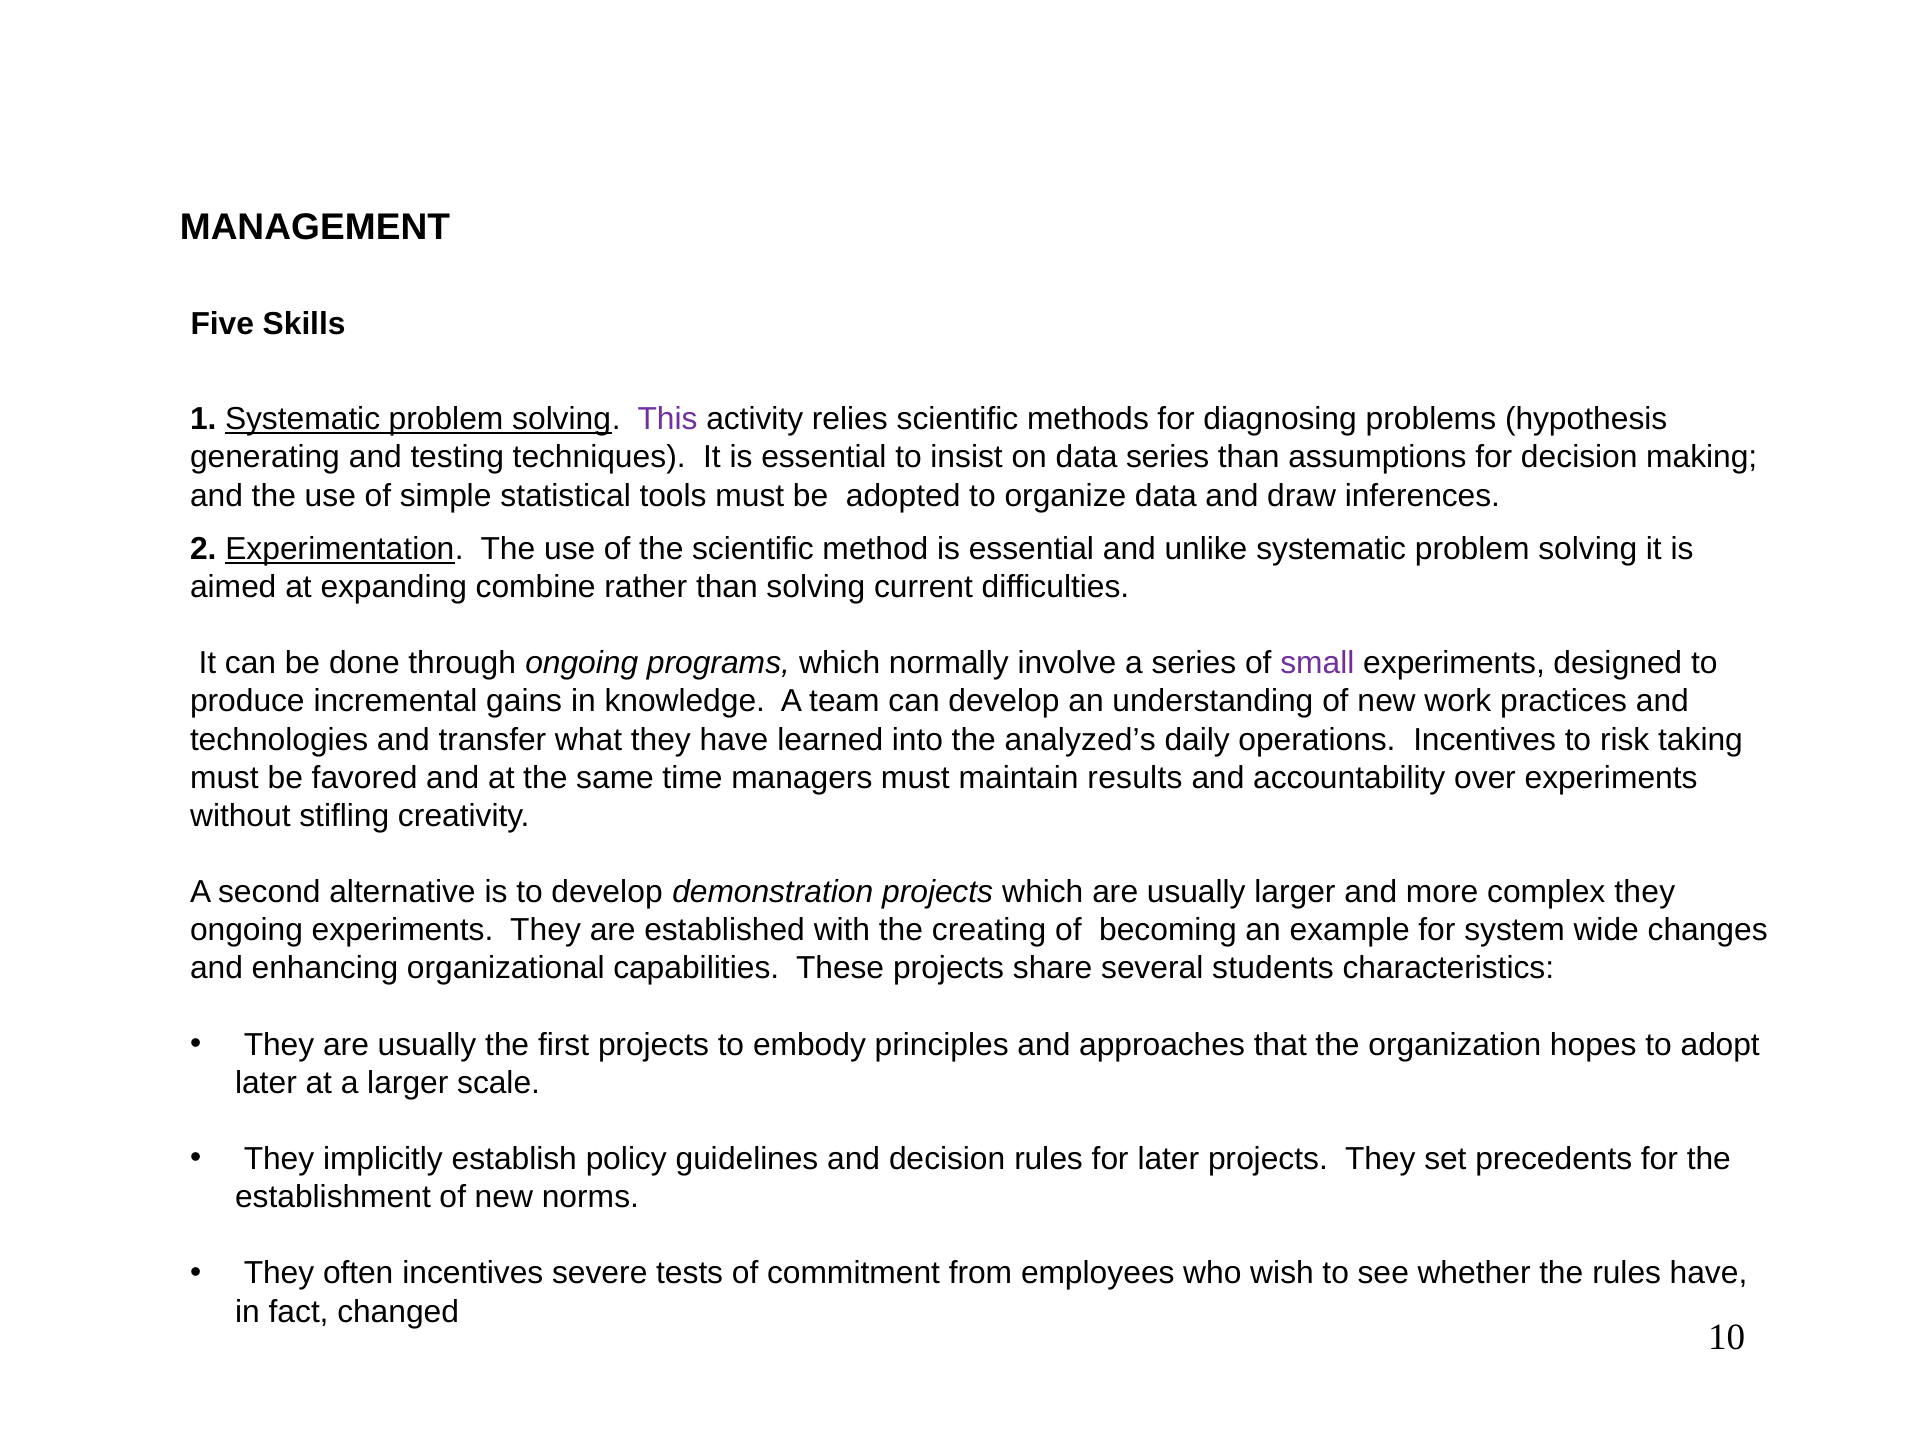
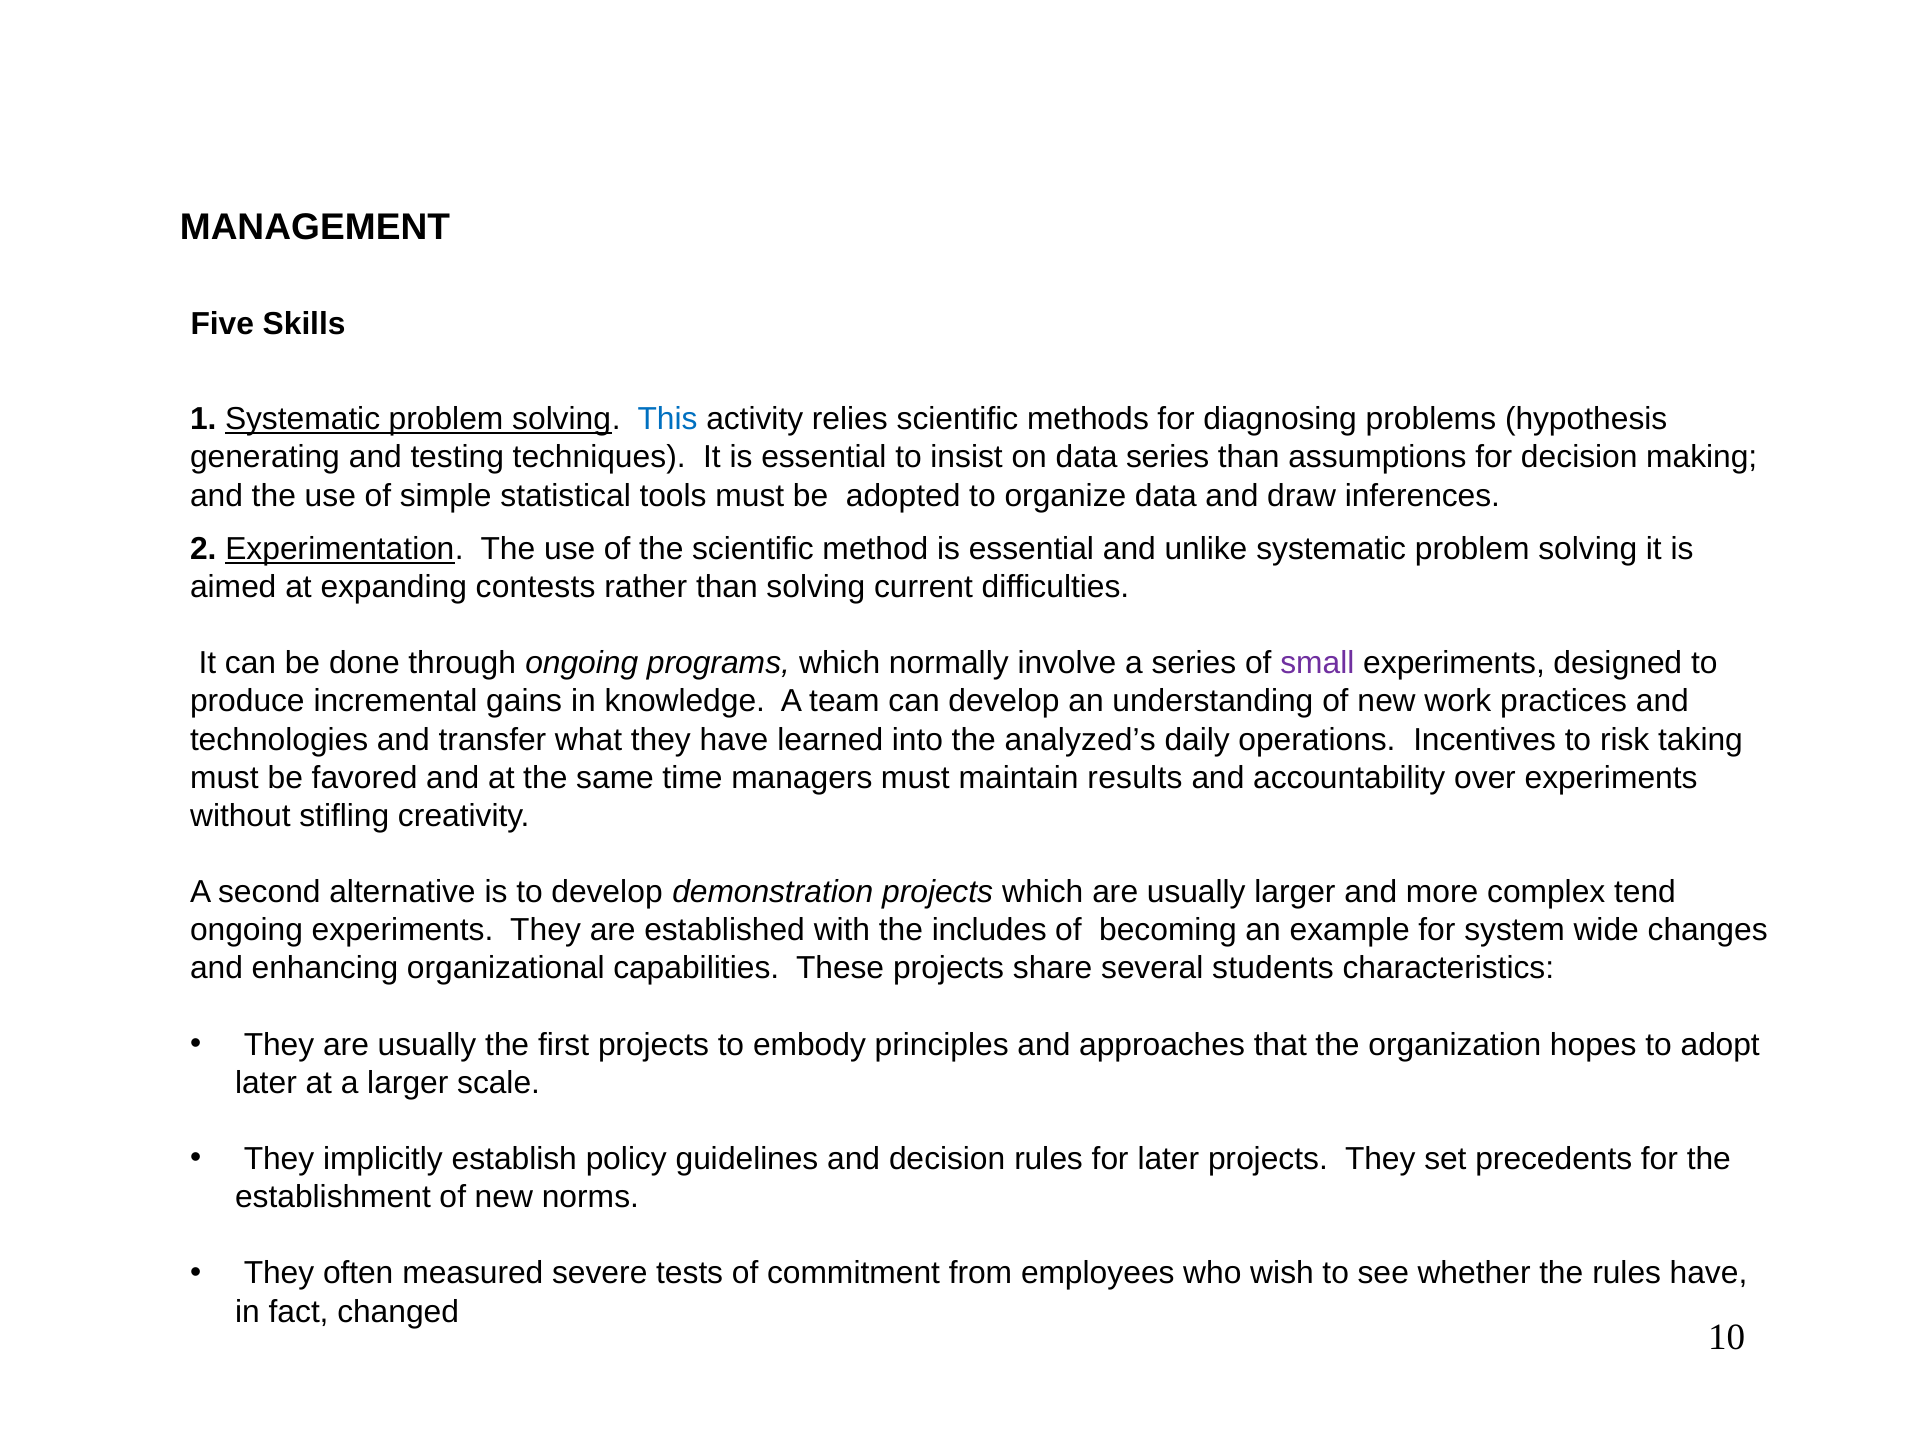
This colour: purple -> blue (668, 419)
combine: combine -> contests (536, 587)
complex they: they -> tend (1645, 892)
creating: creating -> includes (989, 930)
often incentives: incentives -> measured (473, 1274)
